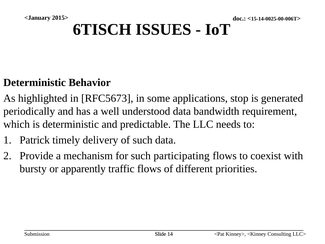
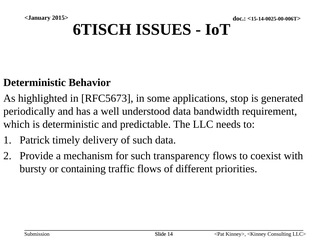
participating: participating -> transparency (182, 156)
apparently: apparently -> containing (83, 169)
